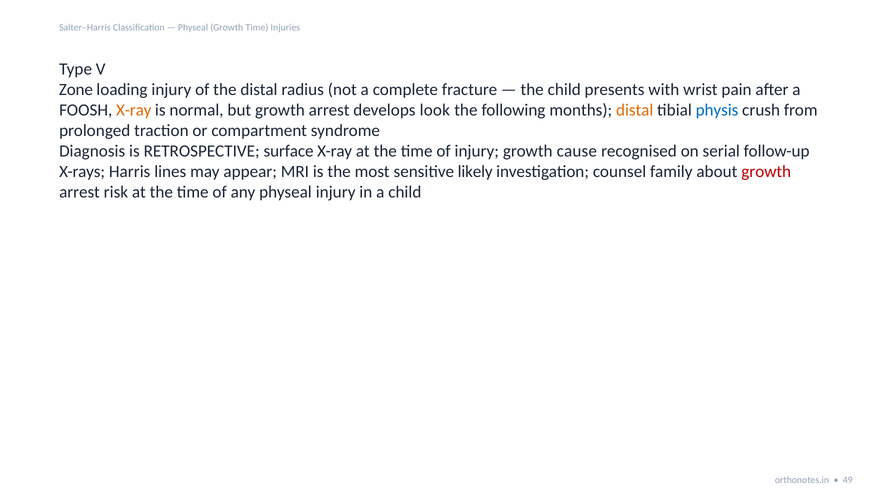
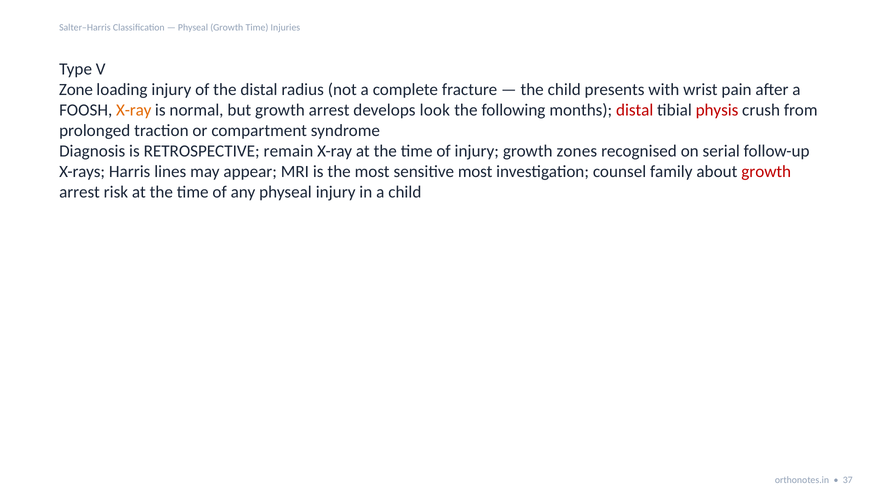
distal colour: orange -> red (635, 110)
physis colour: blue -> red (717, 110)
surface: surface -> remain (288, 151)
cause: cause -> zones (577, 151)
sensitive likely: likely -> most (475, 172)
49: 49 -> 37 (848, 480)
